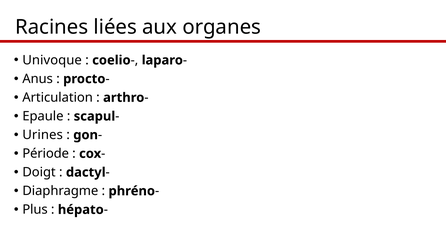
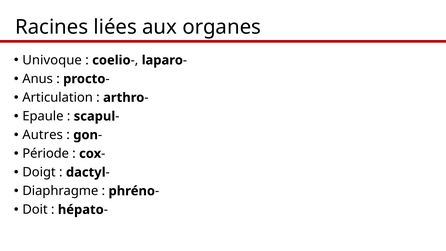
Urines: Urines -> Autres (43, 135)
Plus: Plus -> Doit (35, 210)
